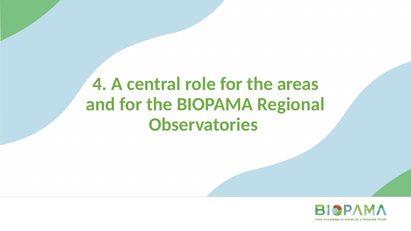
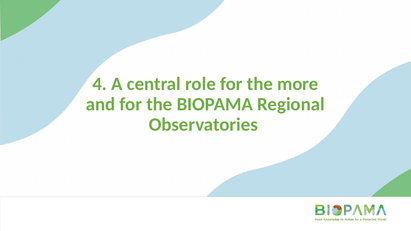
areas: areas -> more (298, 84)
